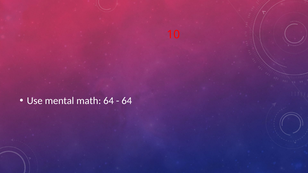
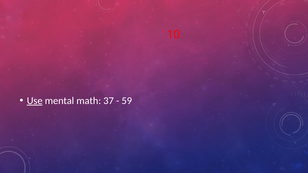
Use underline: none -> present (35, 101)
math 64: 64 -> 37 (109, 101)
64: 64 -> 59 (127, 101)
